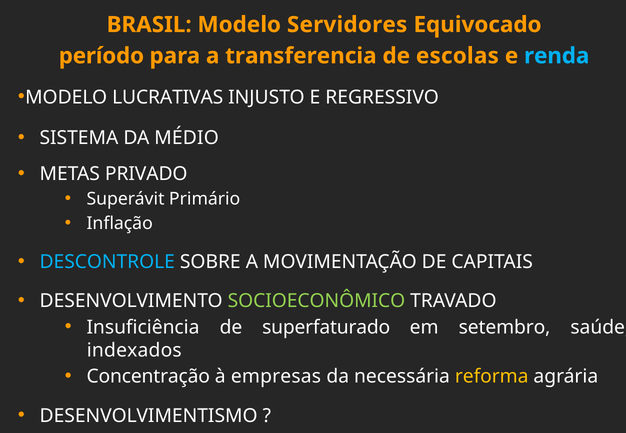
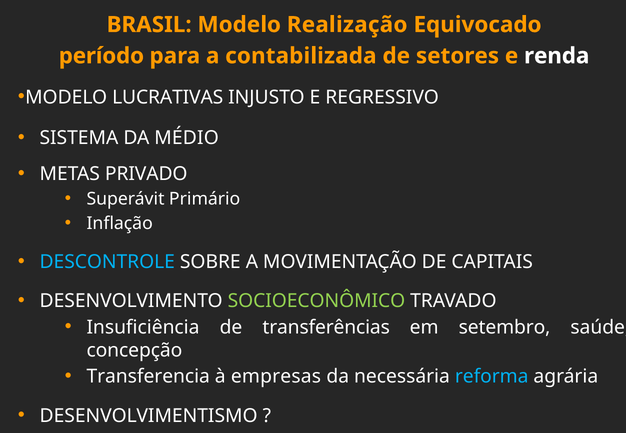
Servidores: Servidores -> Realização (347, 25)
transferencia: transferencia -> contabilizada (301, 56)
escolas: escolas -> setores (457, 56)
renda colour: light blue -> white (557, 56)
superfaturado: superfaturado -> transferências (326, 327)
indexados: indexados -> concepção (134, 351)
Concentração: Concentração -> Transferencia (148, 377)
reforma colour: yellow -> light blue (492, 377)
